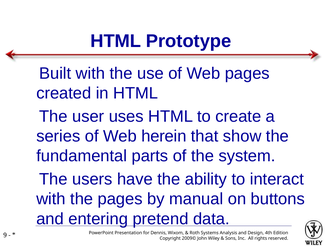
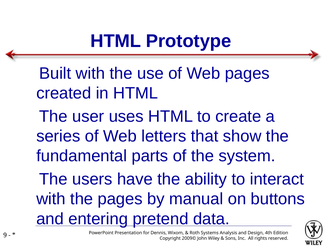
herein: herein -> letters (164, 136)
